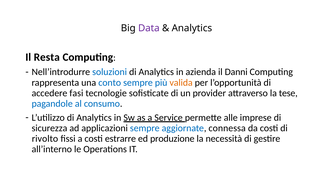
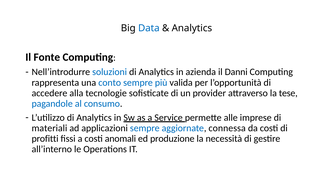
Data colour: purple -> blue (149, 28)
Resta: Resta -> Fonte (47, 57)
valida colour: orange -> black (181, 82)
fasi: fasi -> alla (76, 93)
sicurezza: sicurezza -> materiali (49, 128)
rivolto: rivolto -> profitti (45, 138)
estrarre: estrarre -> anomali (120, 138)
